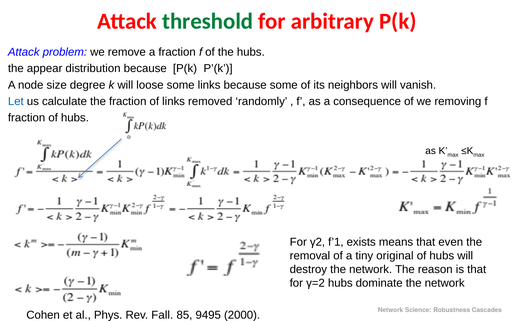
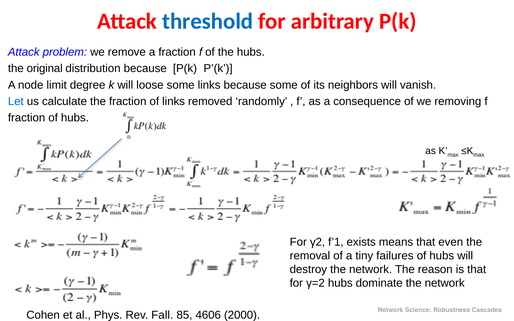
threshold colour: green -> blue (208, 21)
appear: appear -> original (45, 69)
size: size -> limit (57, 85)
original: original -> failures (395, 256)
9495: 9495 -> 4606 (208, 315)
